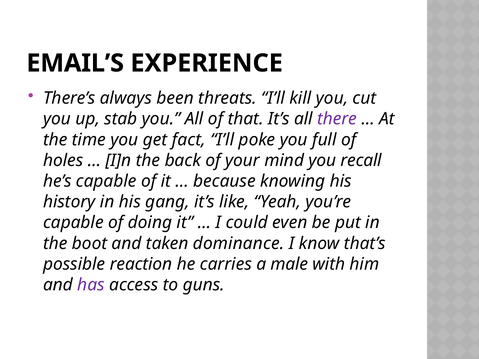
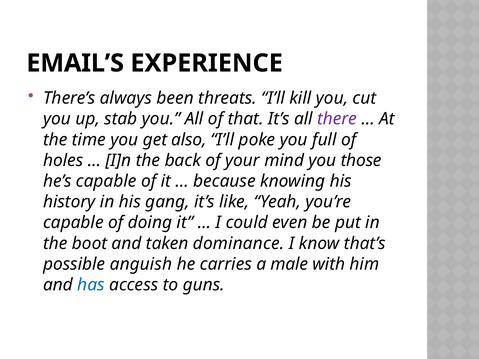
fact: fact -> also (189, 140)
recall: recall -> those (361, 160)
reaction: reaction -> anguish (141, 264)
has colour: purple -> blue (91, 285)
